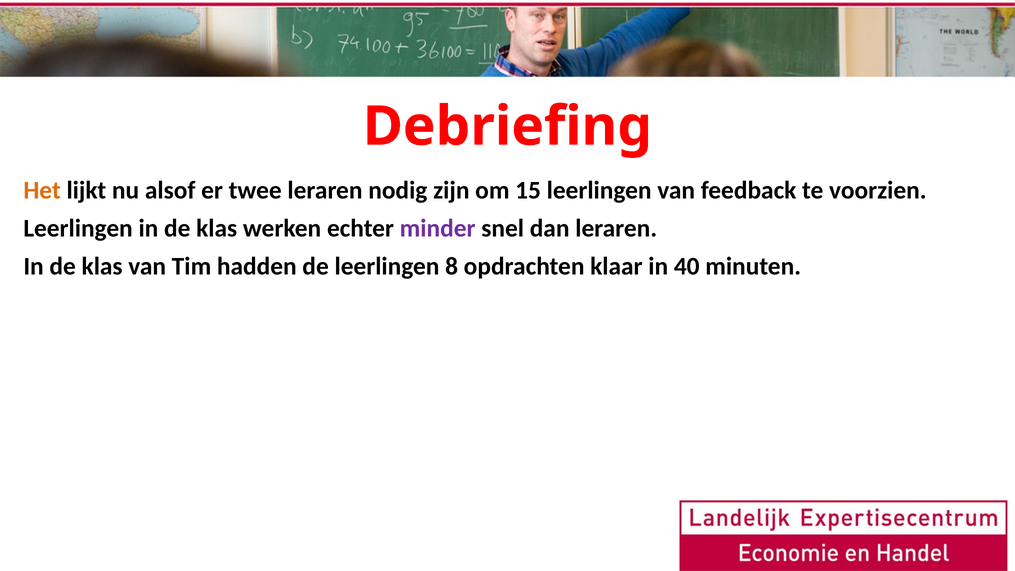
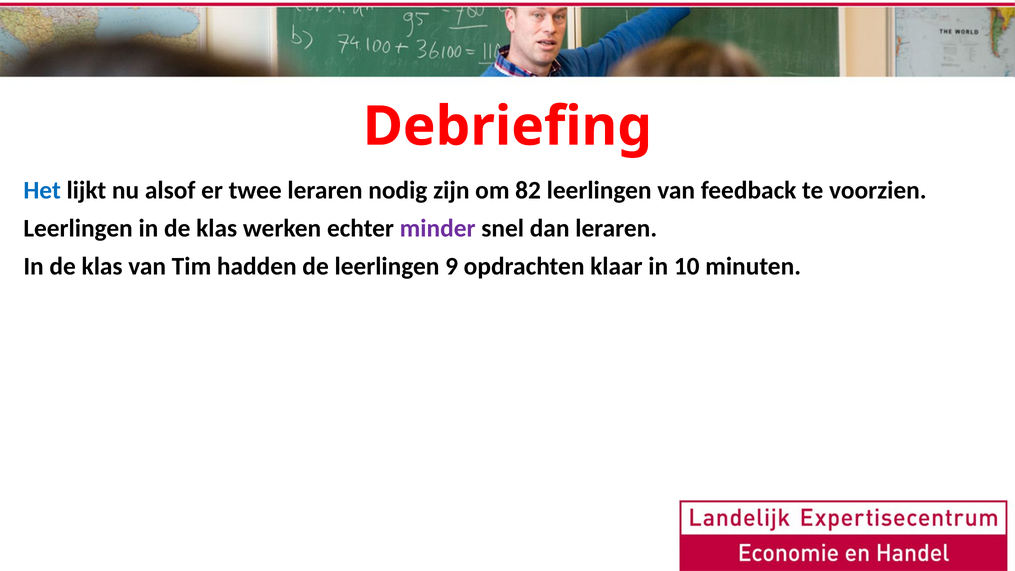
Het colour: orange -> blue (42, 190)
15: 15 -> 82 (528, 190)
8: 8 -> 9 (452, 266)
40: 40 -> 10 (687, 266)
